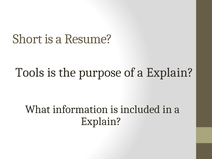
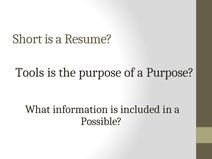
of a Explain: Explain -> Purpose (170, 72)
Explain: Explain -> Possible (101, 121)
